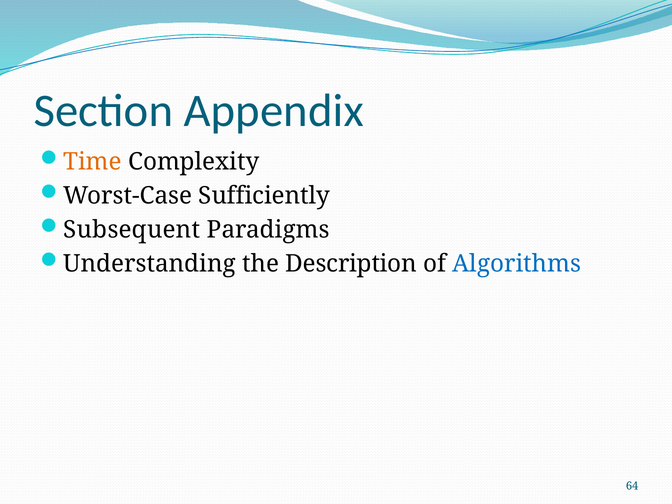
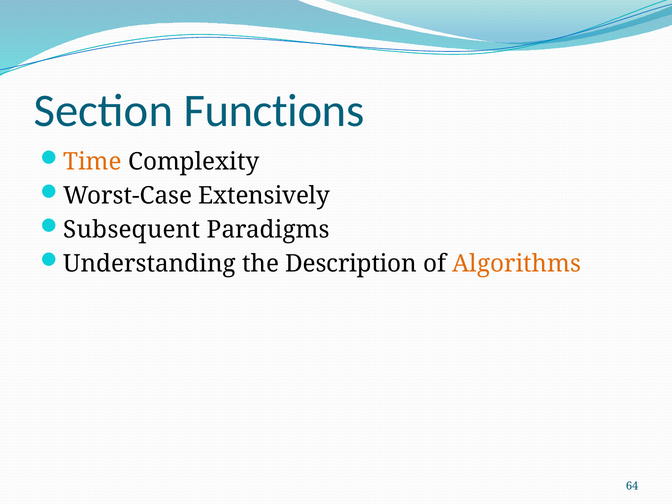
Appendix: Appendix -> Functions (274, 111)
Sufficiently: Sufficiently -> Extensively (264, 196)
Algorithms colour: blue -> orange (517, 264)
